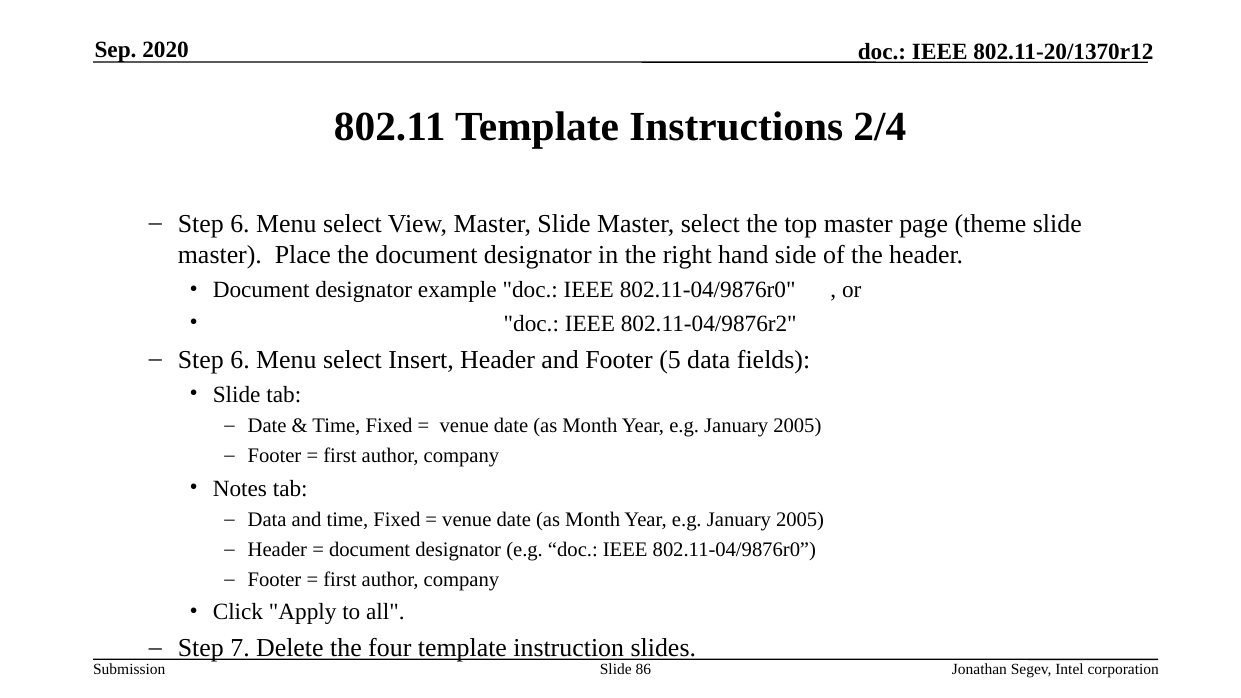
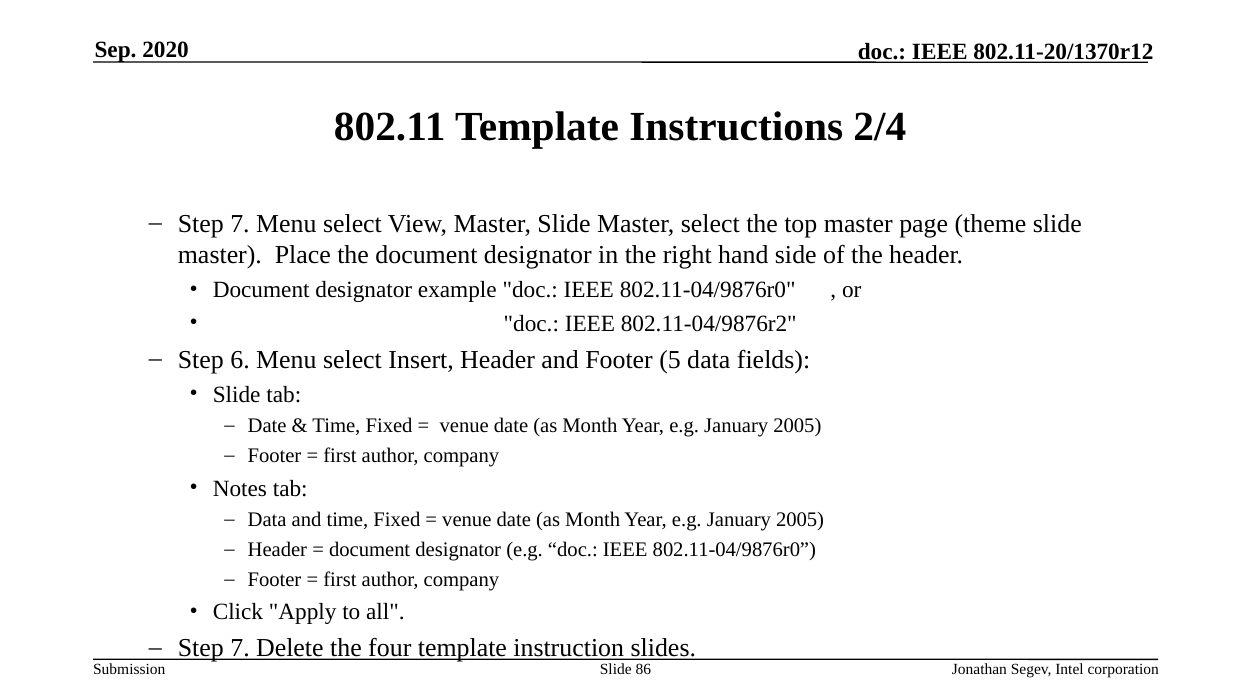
6: 6 -> 7 (240, 224)
